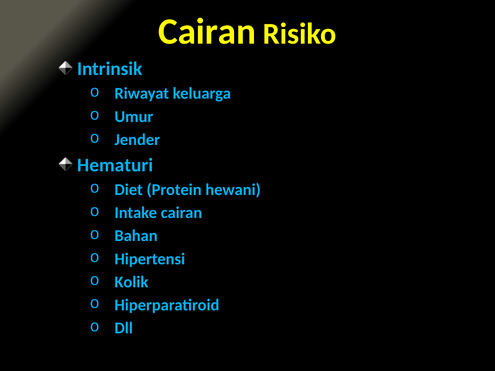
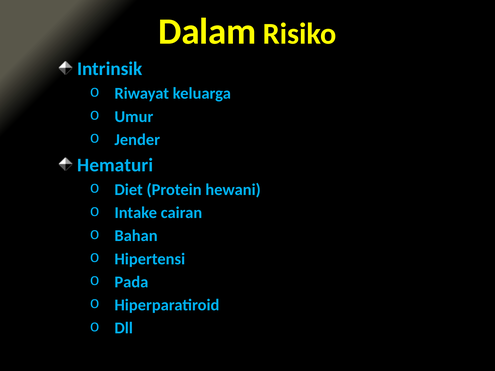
Cairan: Cairan -> Dalam (207, 31)
Kolik: Kolik -> Pada (131, 282)
